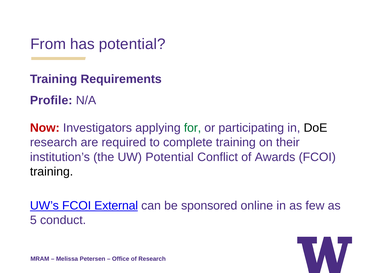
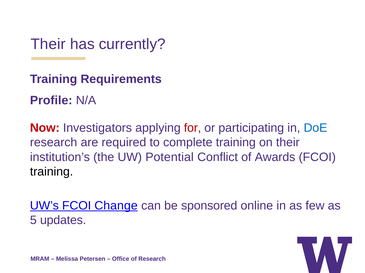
From: From -> Their (48, 44)
has potential: potential -> currently (132, 44)
for colour: green -> red (193, 128)
DoE colour: black -> blue (315, 128)
External: External -> Change (116, 206)
conduct: conduct -> updates (63, 221)
